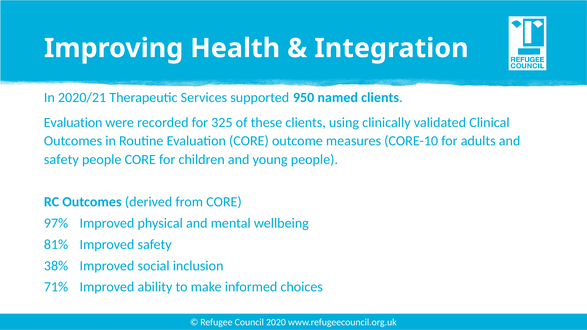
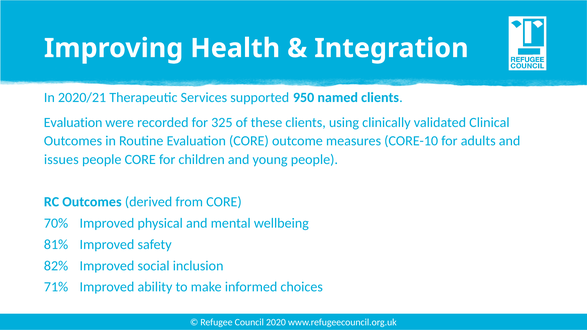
safety: safety -> issues (61, 160)
97%: 97% -> 70% (56, 223)
38%: 38% -> 82% (56, 266)
